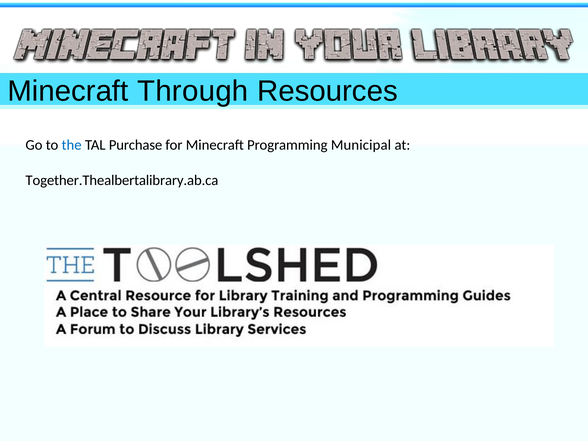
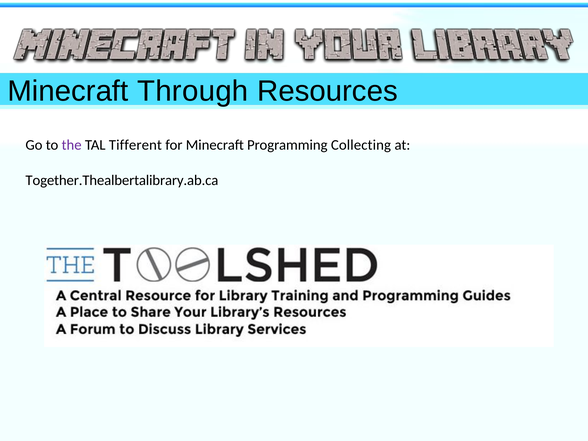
the colour: blue -> purple (72, 145)
Purchase: Purchase -> Tifferent (135, 145)
Municipal: Municipal -> Collecting (361, 145)
